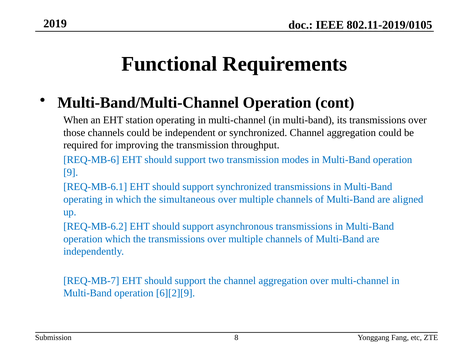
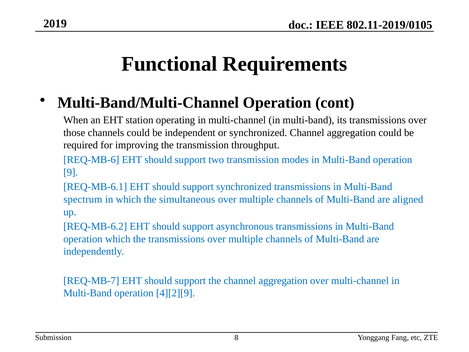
operating: operating -> spectrum (83, 199)
6][2][9: 6][2][9 -> 4][2][9 (176, 293)
